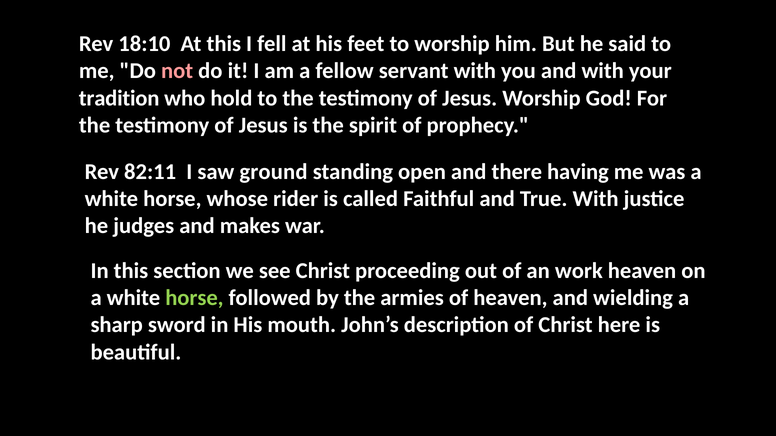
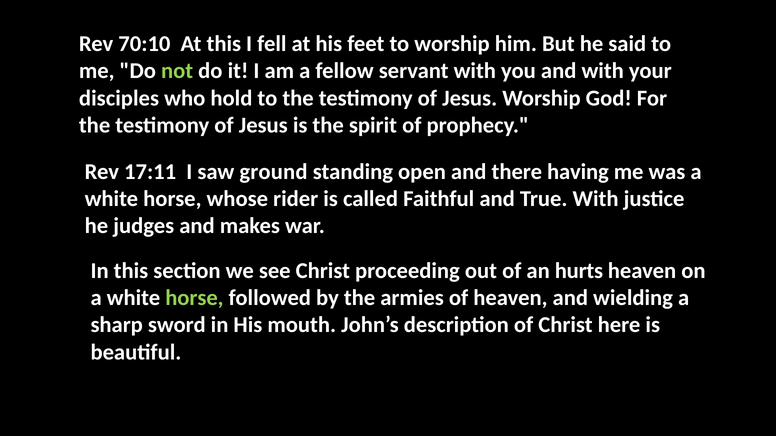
18:10: 18:10 -> 70:10 (144, 44)
not colour: pink -> light green (177, 71)
tradition: tradition -> disciples (119, 98)
82:11: 82:11 -> 17:11 (150, 172)
work: work -> hurts (579, 271)
